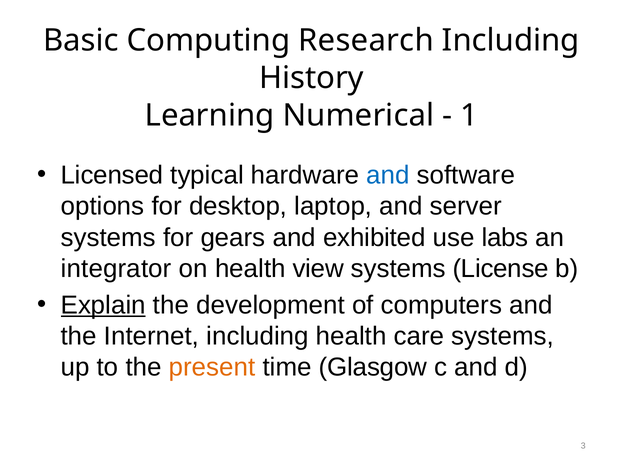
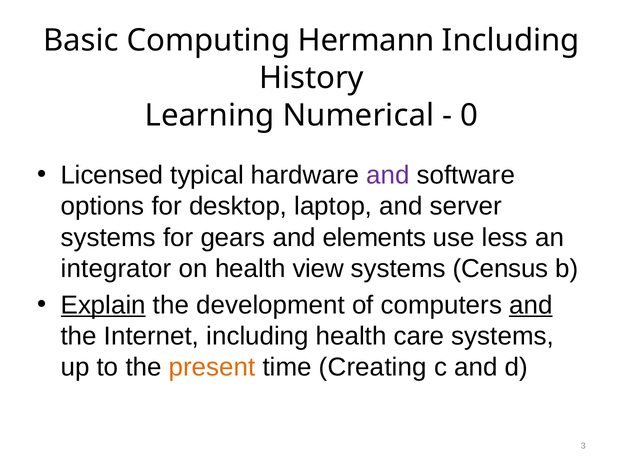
Research: Research -> Hermann (366, 41)
1: 1 -> 0 (469, 115)
and colour: blue -> purple (388, 175)
exhibited: exhibited -> elements (374, 238)
labs: labs -> less (505, 238)
License: License -> Census (501, 269)
and underline: none -> present (531, 305)
Glasgow: Glasgow -> Creating (373, 367)
